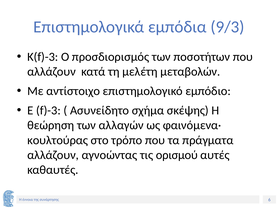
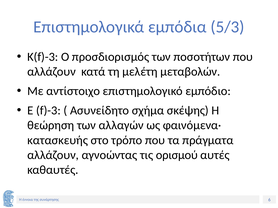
9/3: 9/3 -> 5/3 (227, 27)
κουλτούρας: κουλτούρας -> κατασκευής (58, 140)
